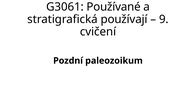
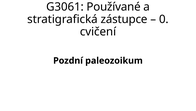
používají: používají -> zástupce (124, 19)
9: 9 -> 0 (164, 19)
